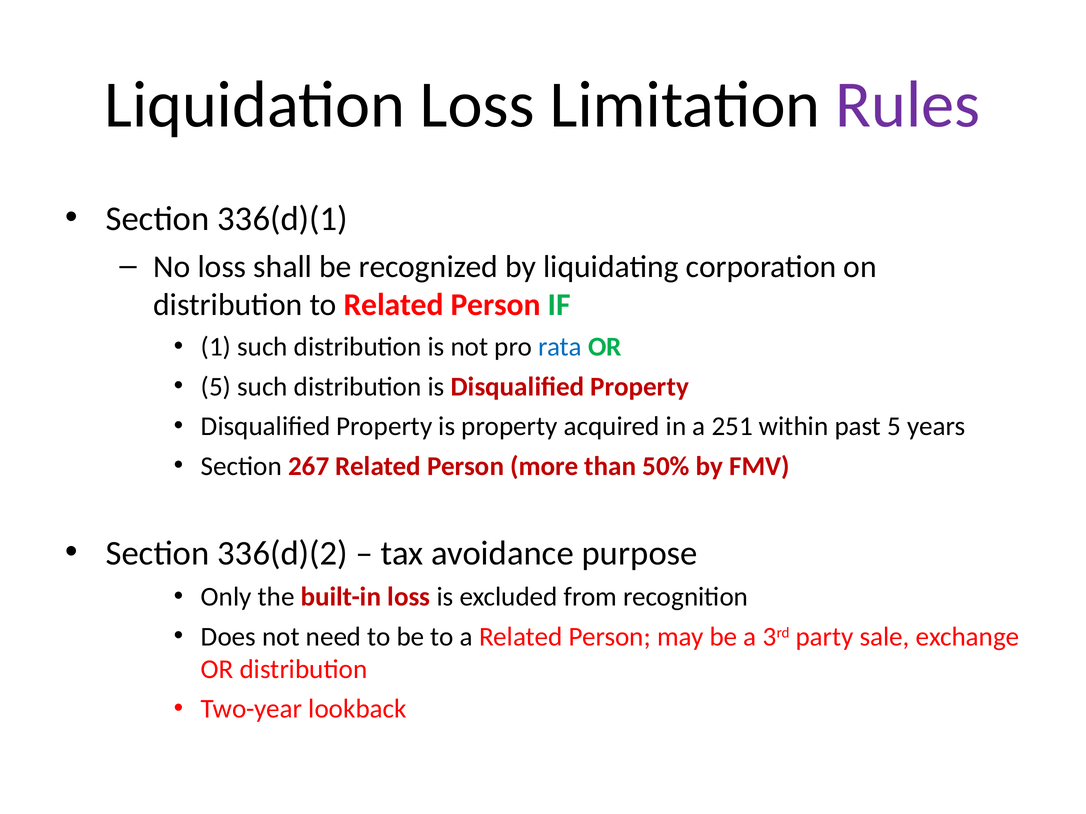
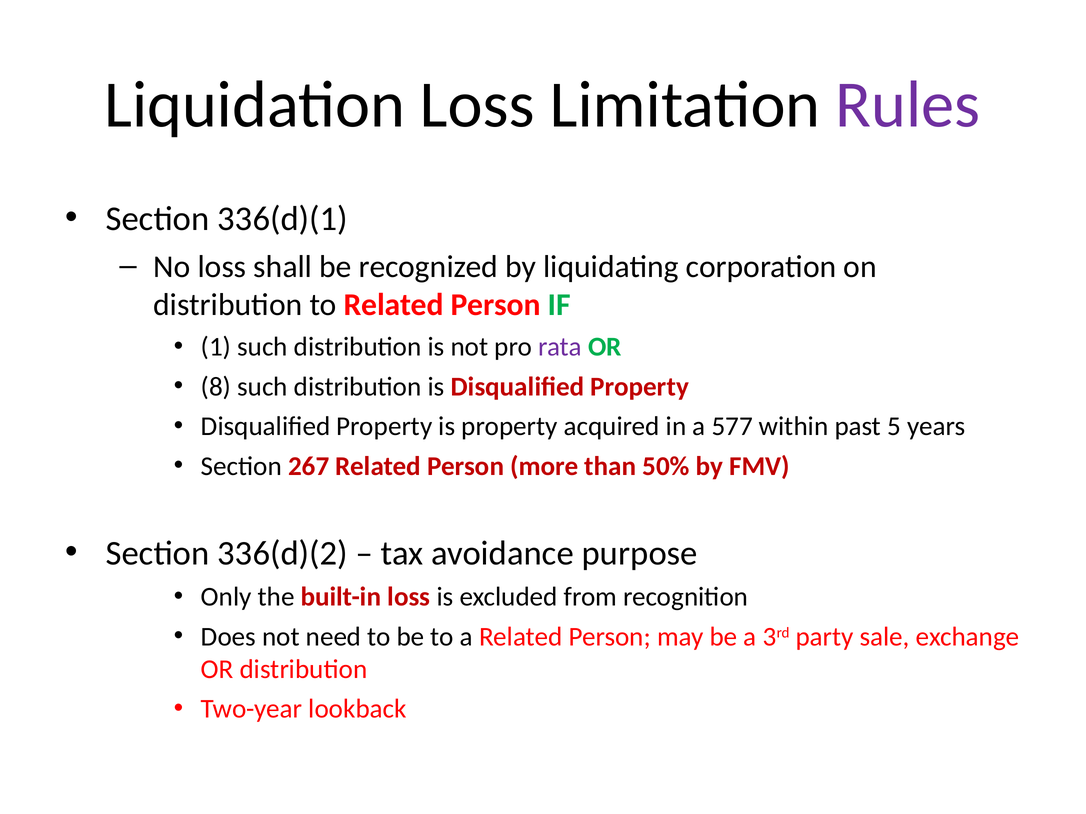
rata colour: blue -> purple (560, 347)
5: 5 -> 8 (216, 387)
251: 251 -> 577 (732, 427)
